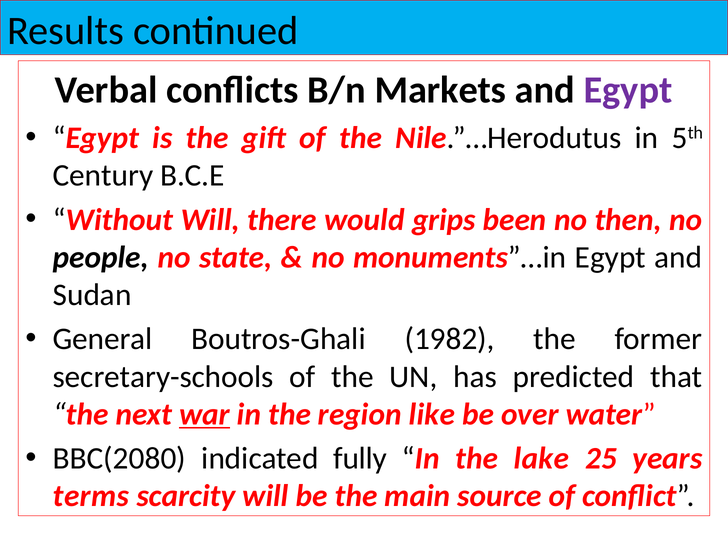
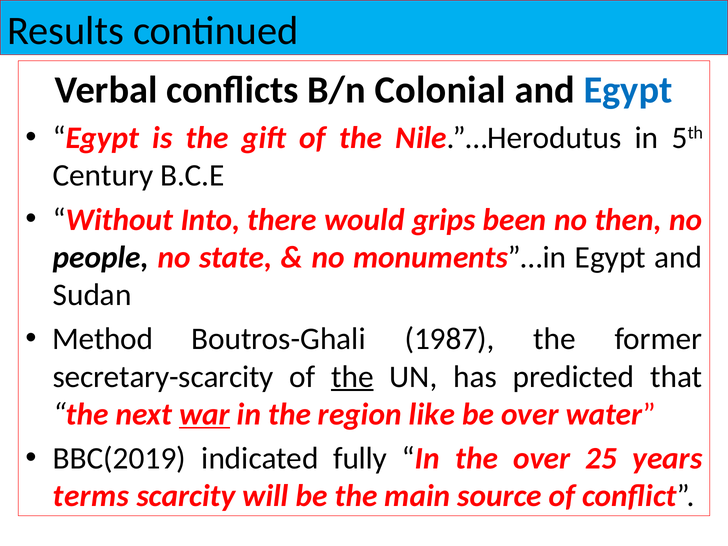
Markets: Markets -> Colonial (440, 90)
Egypt colour: purple -> blue (628, 90)
Without Will: Will -> Into (210, 220)
General: General -> Method (103, 339)
1982: 1982 -> 1987 (450, 339)
secretary-schools: secretary-schools -> secretary-scarcity (163, 377)
the underline: none -> present (352, 377)
BBC(2080: BBC(2080 -> BBC(2019 (119, 458)
the lake: lake -> over (542, 458)
